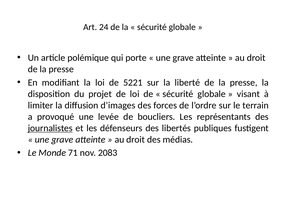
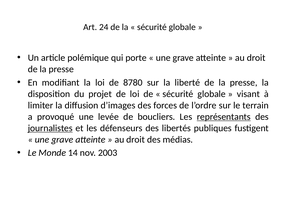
5221: 5221 -> 8780 (133, 83)
représentants underline: none -> present (224, 117)
71: 71 -> 14 (73, 153)
2083: 2083 -> 2003 (108, 153)
